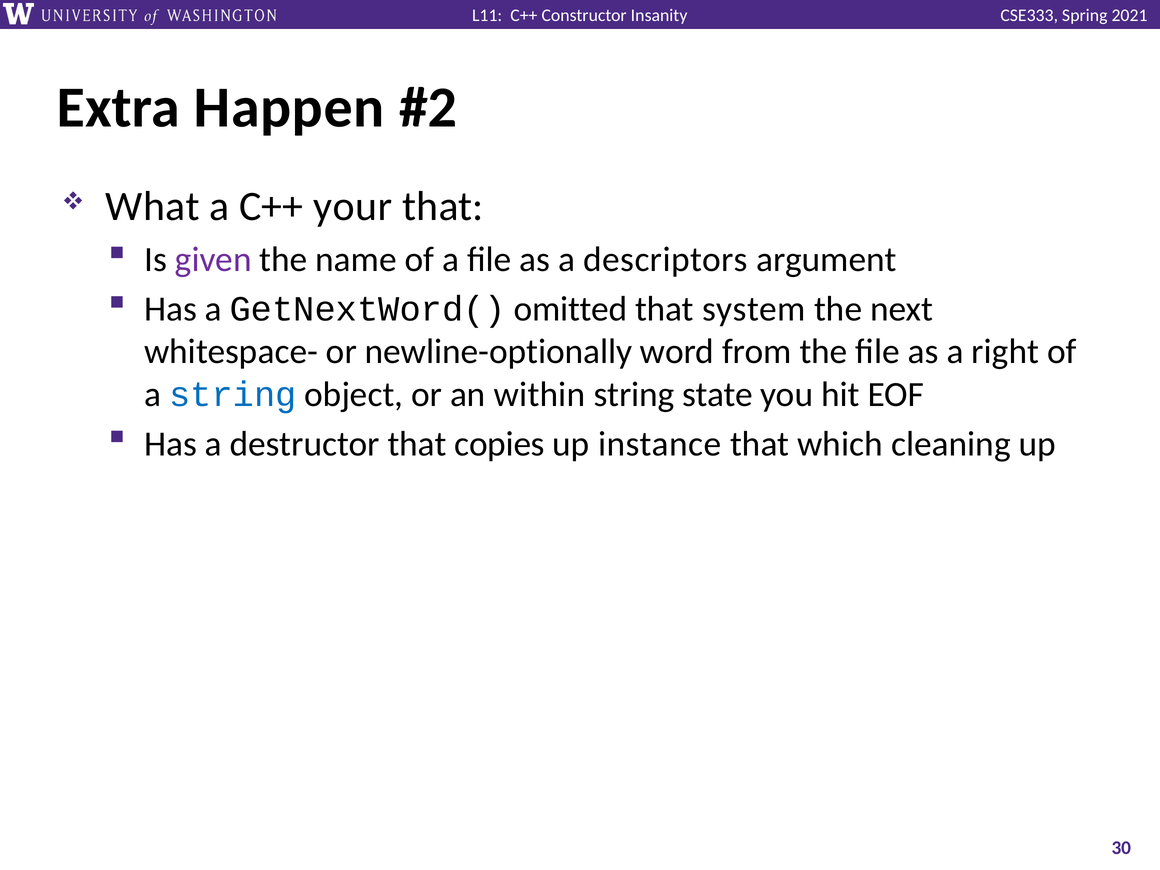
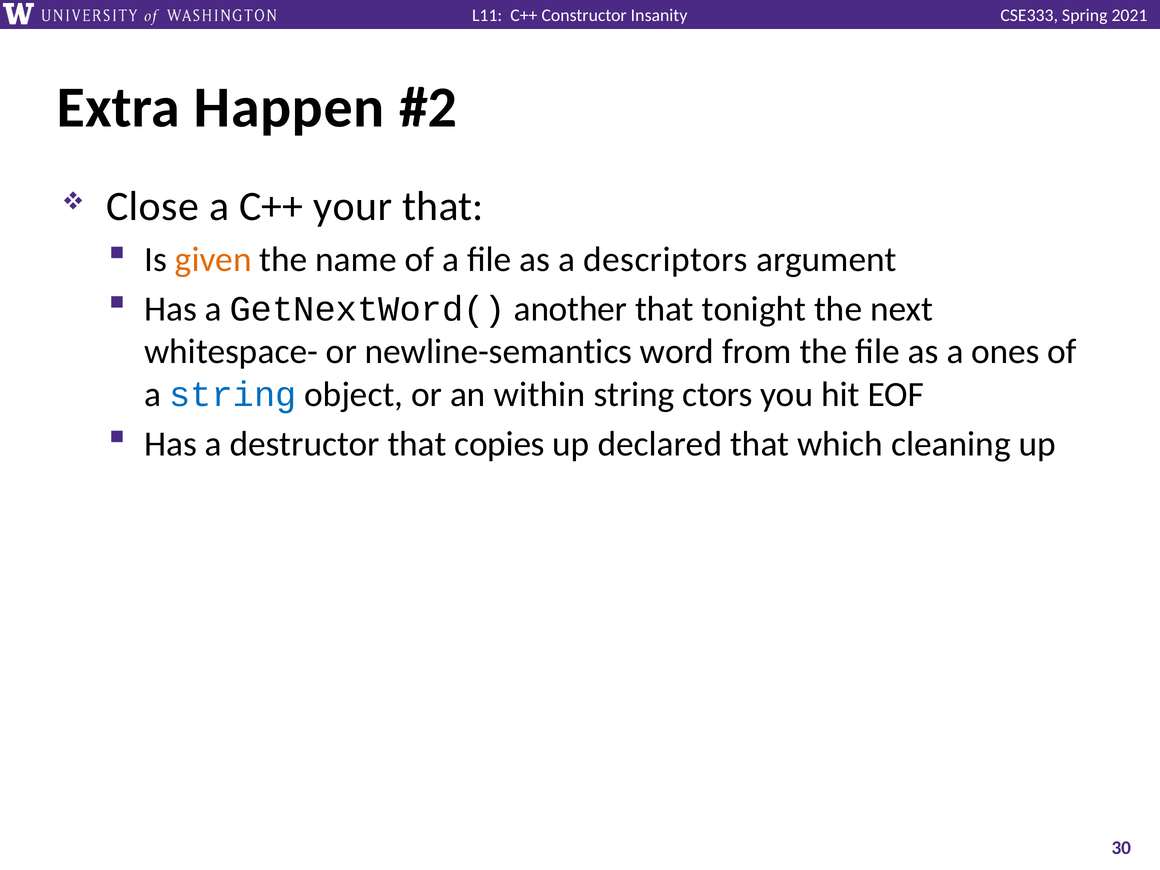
What: What -> Close (153, 207)
given colour: purple -> orange (213, 260)
omitted: omitted -> another (570, 309)
system: system -> tonight (754, 309)
newline-optionally: newline-optionally -> newline-semantics (499, 352)
right: right -> ones (1005, 352)
state: state -> ctors (718, 394)
instance: instance -> declared (660, 444)
